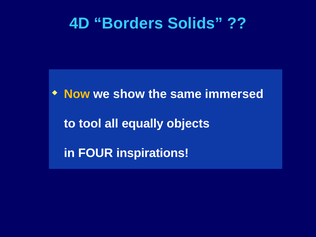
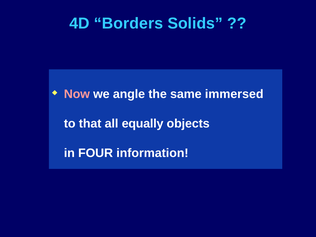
Now colour: yellow -> pink (77, 94)
show: show -> angle (129, 94)
tool: tool -> that (90, 123)
inspirations: inspirations -> information (152, 153)
